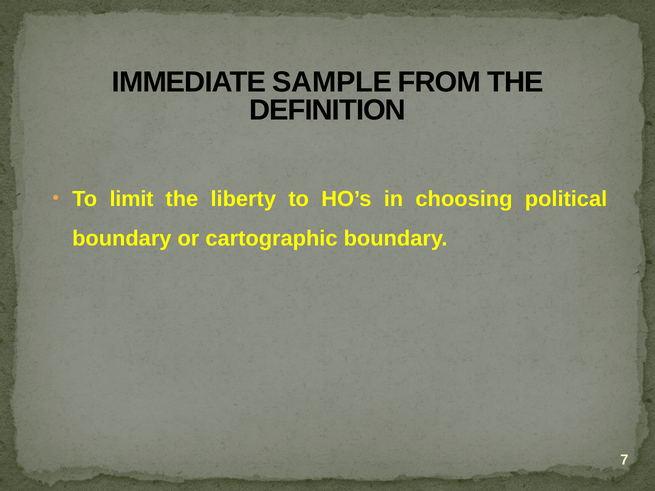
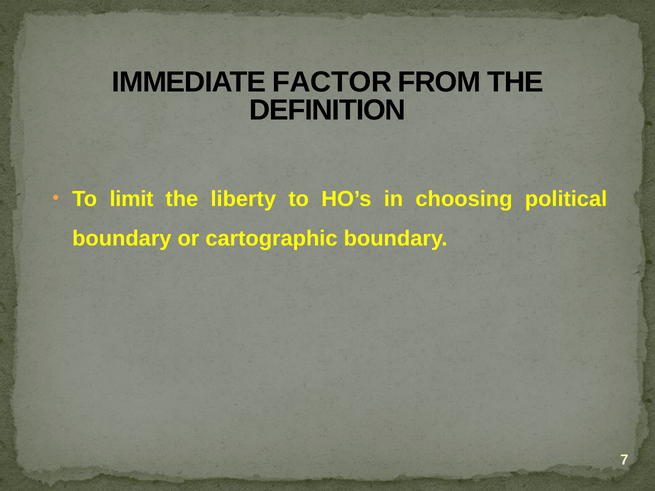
SAMPLE: SAMPLE -> FACTOR (332, 82)
